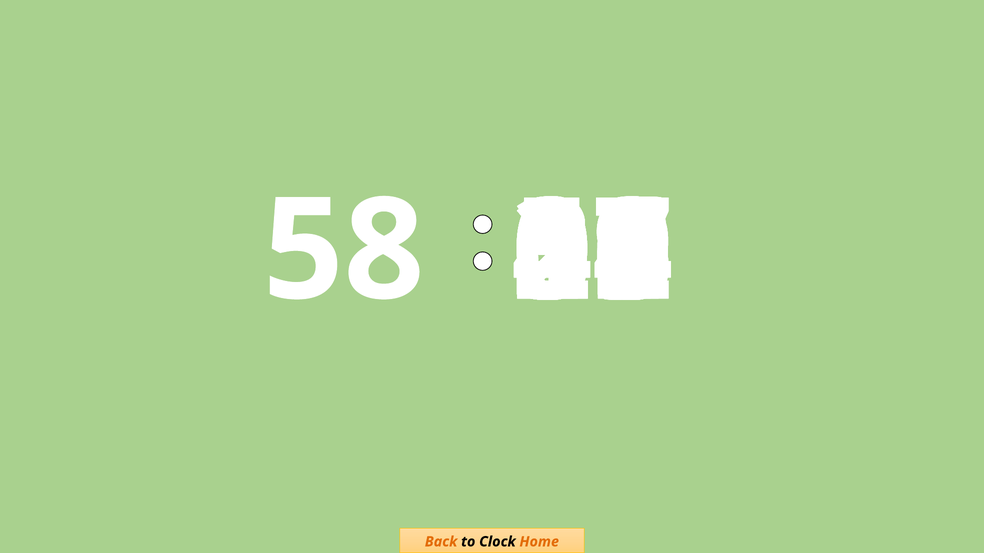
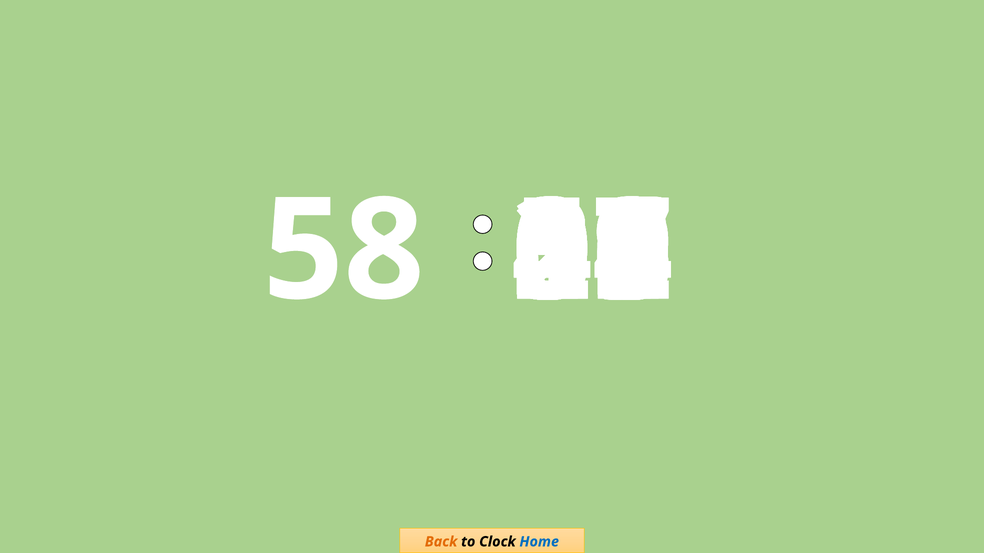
Home colour: orange -> blue (539, 542)
